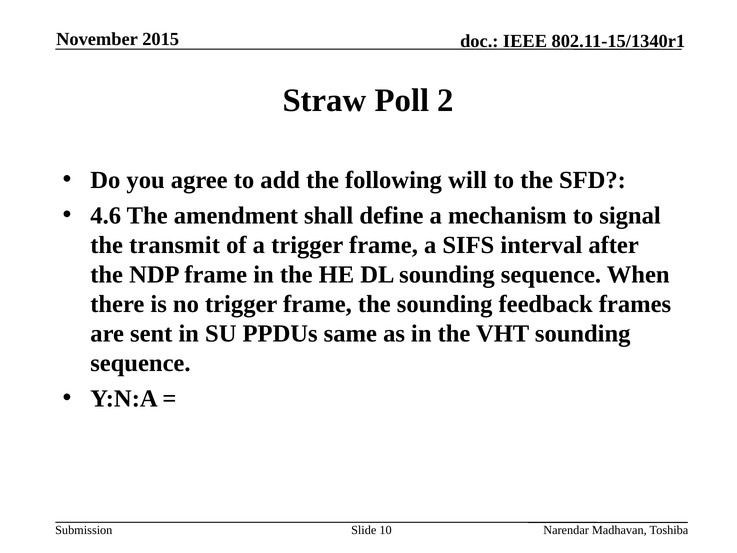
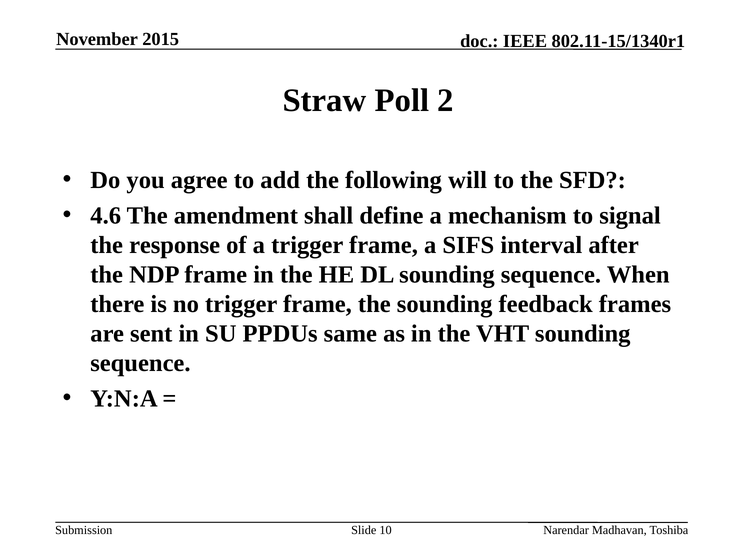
transmit: transmit -> response (175, 245)
